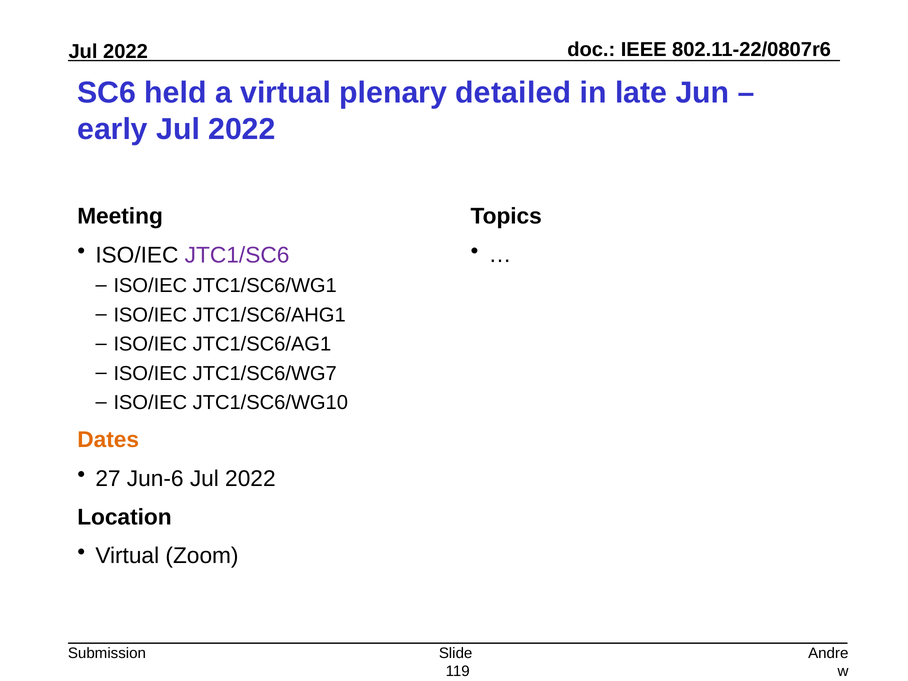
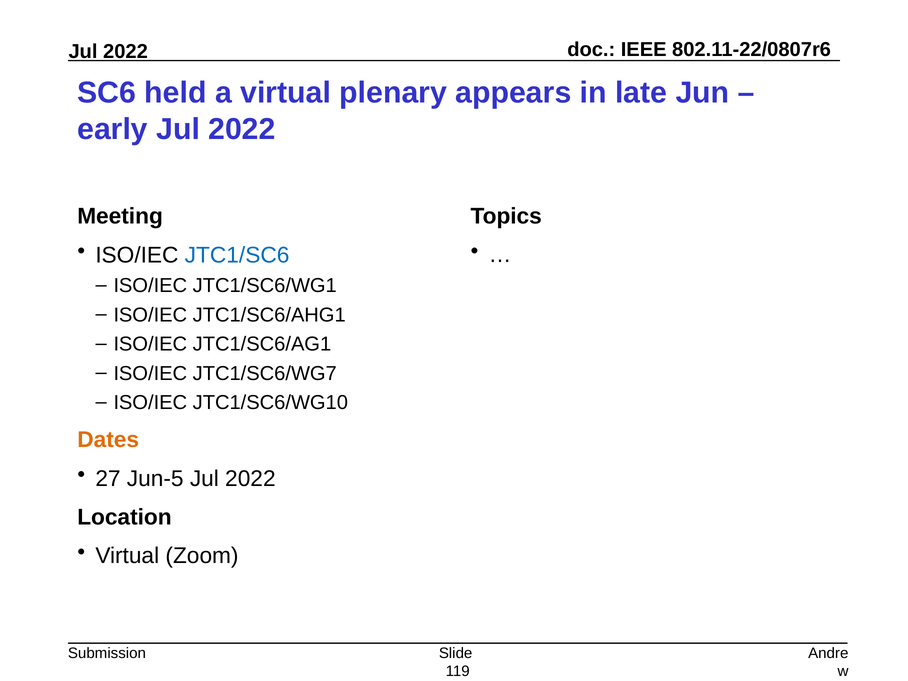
detailed: detailed -> appears (513, 93)
JTC1/SC6 colour: purple -> blue (237, 255)
Jun-6: Jun-6 -> Jun-5 (155, 479)
